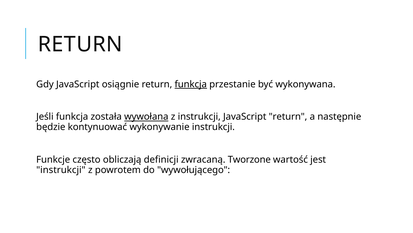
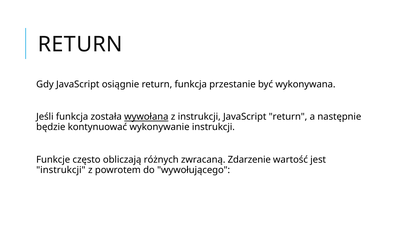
funkcja underline: present -> none (191, 84)
definicji: definicji -> różnych (161, 159)
Tworzone: Tworzone -> Zdarzenie (249, 159)
